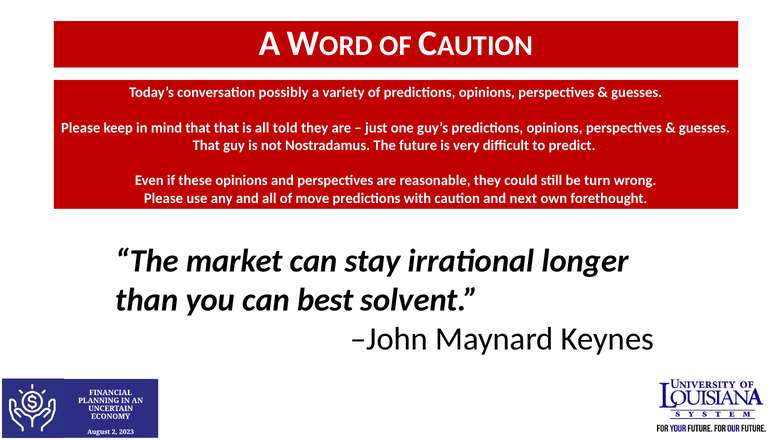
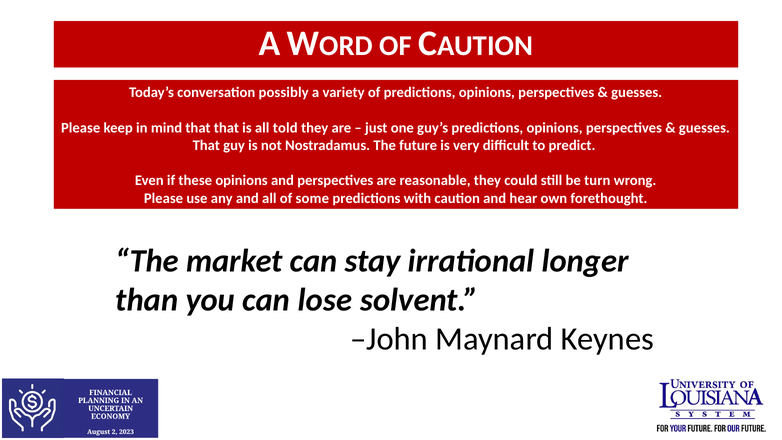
move: move -> some (312, 198)
next: next -> hear (523, 198)
best: best -> lose (325, 300)
